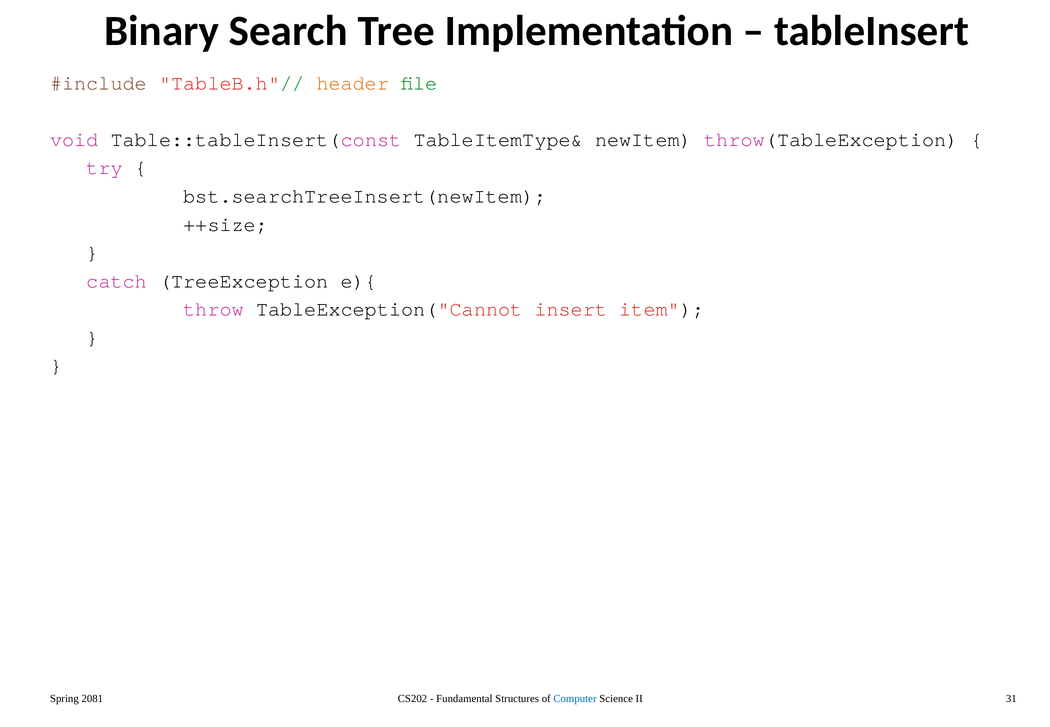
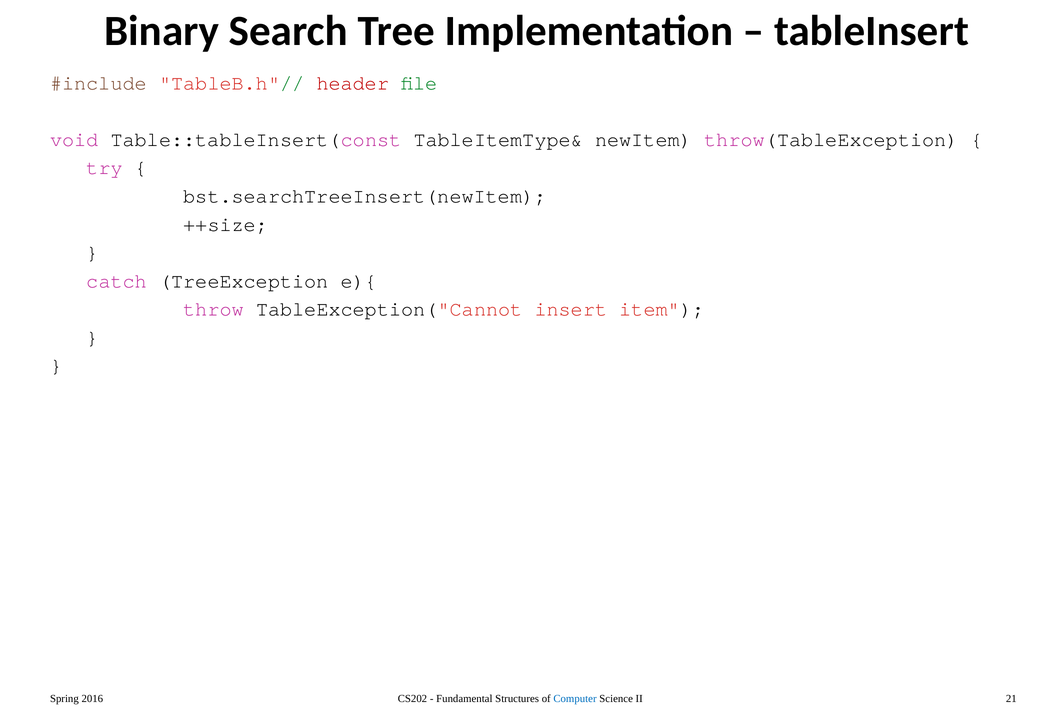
header colour: orange -> red (353, 83)
2081: 2081 -> 2016 (92, 699)
31: 31 -> 21 (1011, 699)
